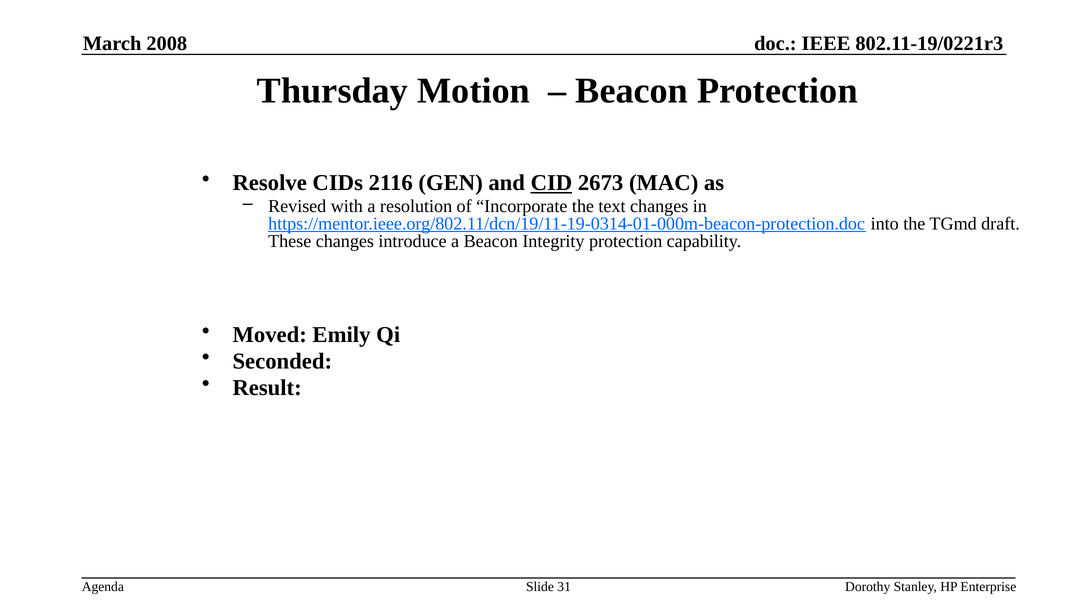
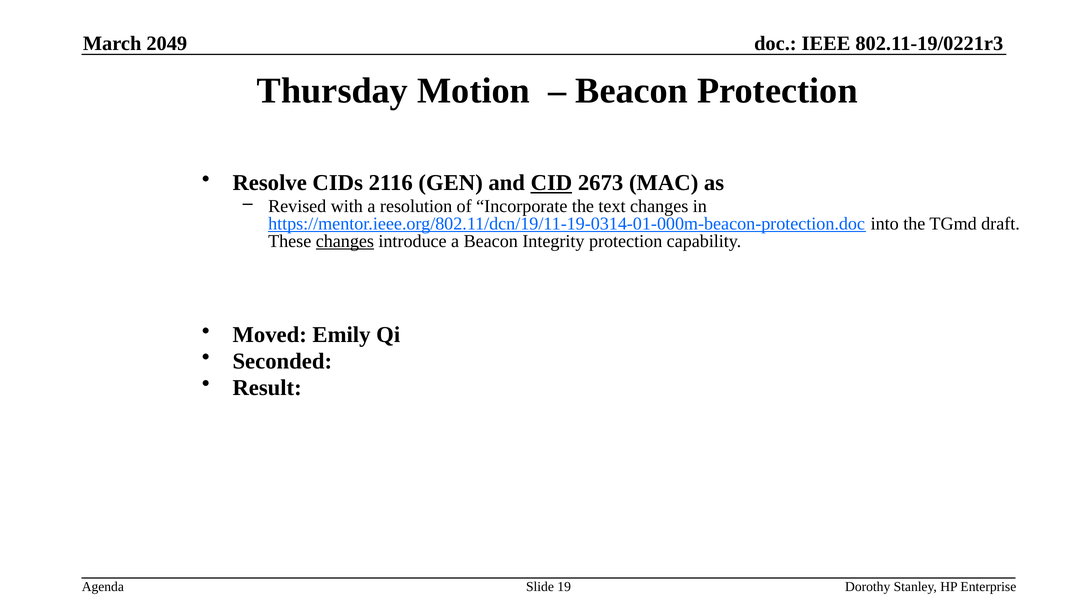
2008: 2008 -> 2049 (167, 44)
changes underline: none -> present (345, 241)
31: 31 -> 19 (564, 587)
